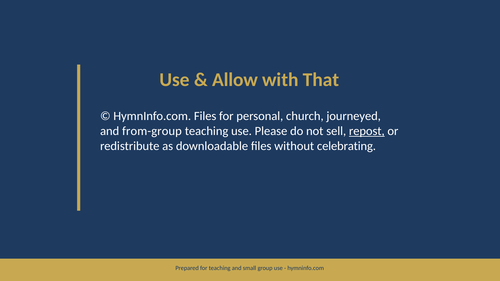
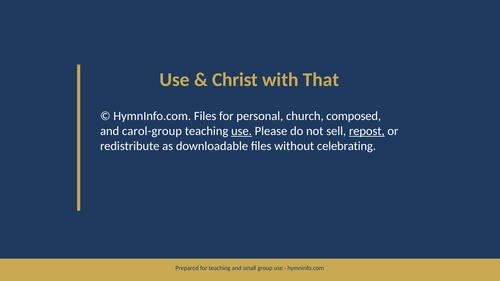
Allow: Allow -> Christ (235, 80)
journeyed: journeyed -> composed (354, 116)
from-group: from-group -> carol-group (152, 131)
use underline: none -> present (241, 131)
